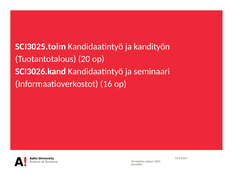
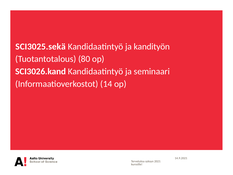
SCI3025.toim: SCI3025.toim -> SCI3025.sekä (41, 47)
20: 20 -> 80 (84, 59)
16: 16 -> 14 (106, 84)
